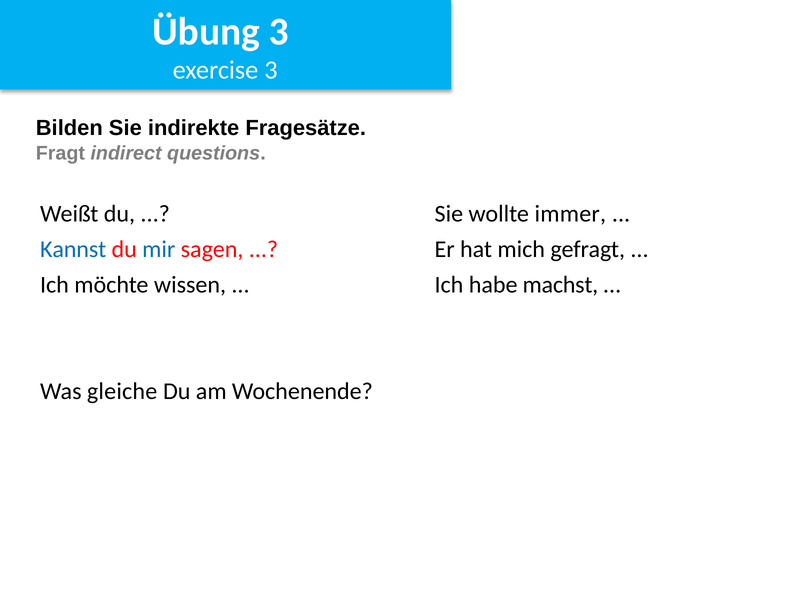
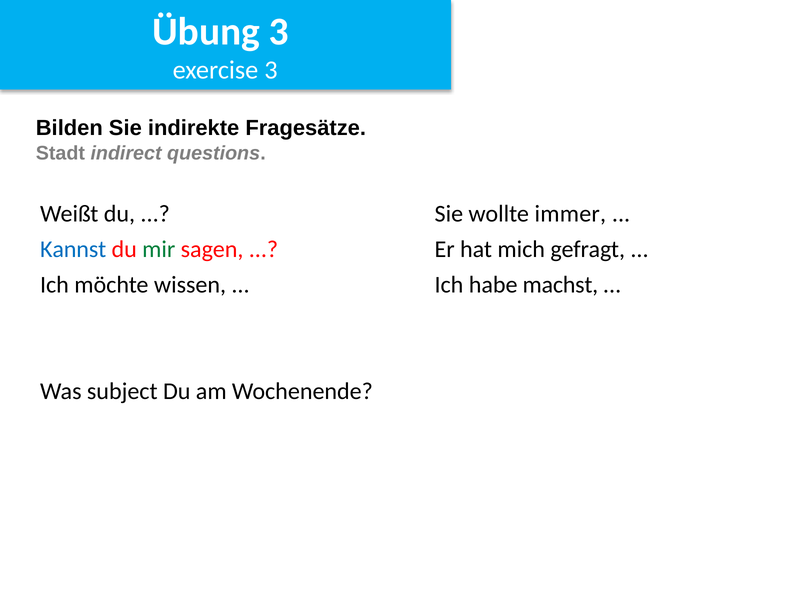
Fragt: Fragt -> Stadt (60, 153)
mir colour: blue -> green (159, 250)
gleiche: gleiche -> subject (122, 392)
